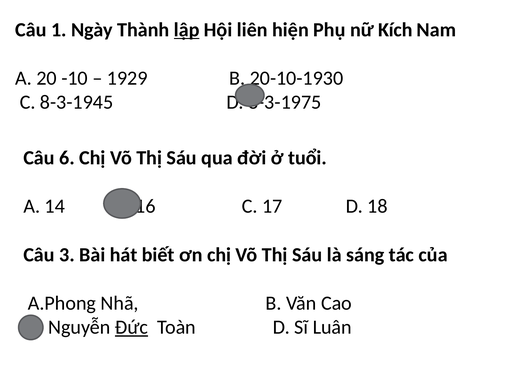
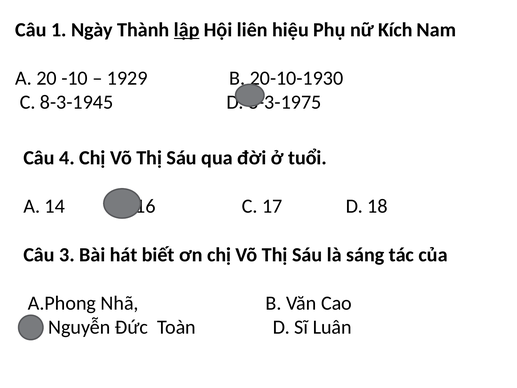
hiện: hiện -> hiệu (290, 30)
6: 6 -> 4 (67, 158)
Đức underline: present -> none (131, 327)
